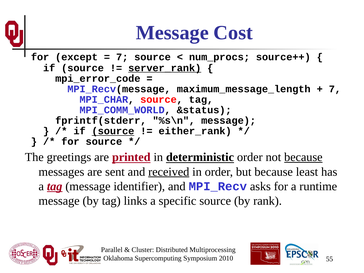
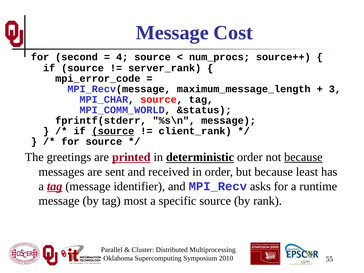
except: except -> second (77, 57)
7: 7 -> 4 (122, 57)
server_rank underline: present -> none (165, 68)
7: 7 -> 3 (335, 89)
either_rank: either_rank -> client_rank (195, 131)
received underline: present -> none (169, 172)
links: links -> most (135, 201)
